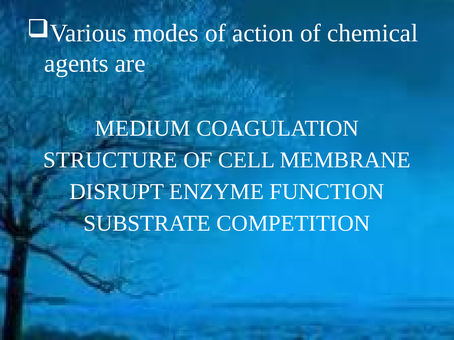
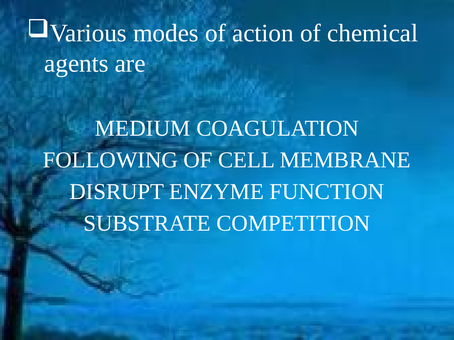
STRUCTURE: STRUCTURE -> FOLLOWING (110, 160)
